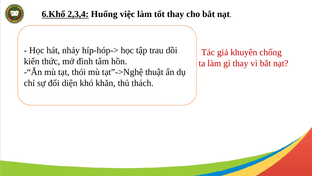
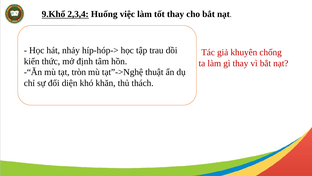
6.Khổ: 6.Khổ -> 9.Khổ (53, 14)
đình: đình -> định (85, 61)
thói: thói -> tròn (79, 72)
